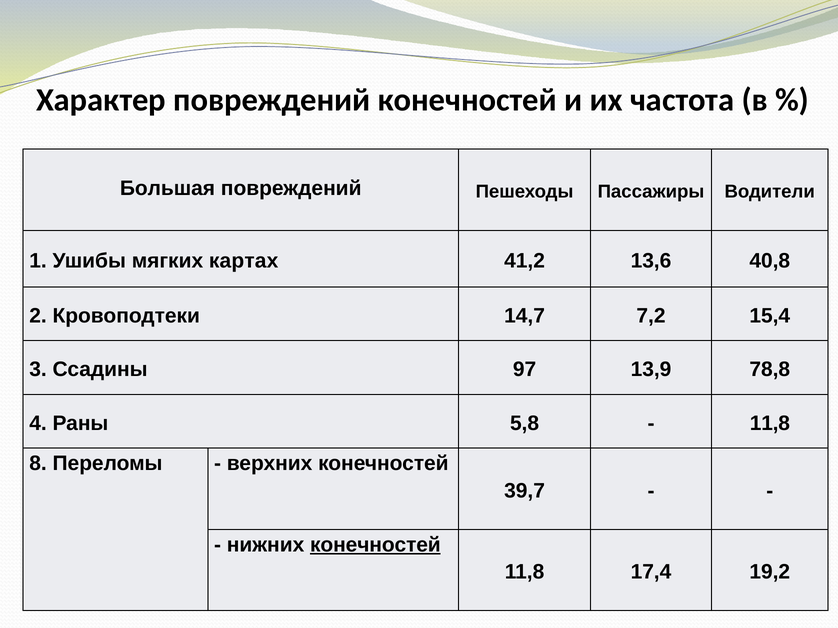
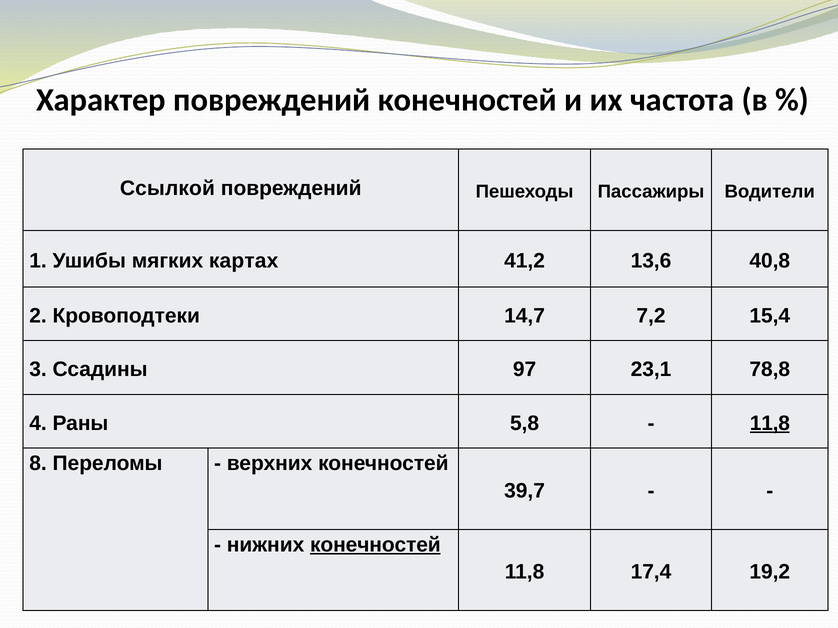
Большая: Большая -> Ссылкой (167, 188)
13,9: 13,9 -> 23,1 (651, 370)
11,8 underline: none -> present (770, 424)
